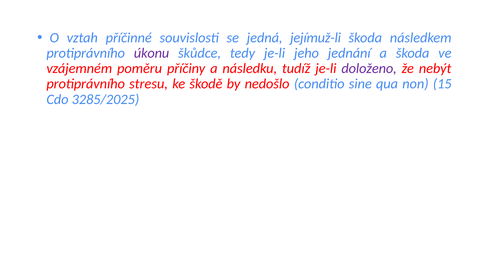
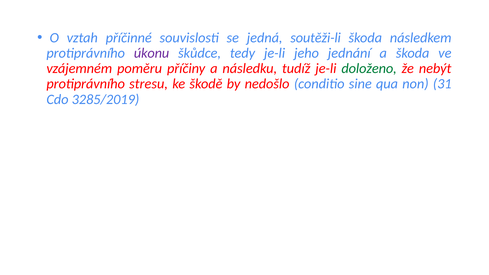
jejímuž-li: jejímuž-li -> soutěži-li (316, 38)
doloženo colour: purple -> green (369, 69)
15: 15 -> 31 (442, 84)
3285/2025: 3285/2025 -> 3285/2019 (105, 99)
